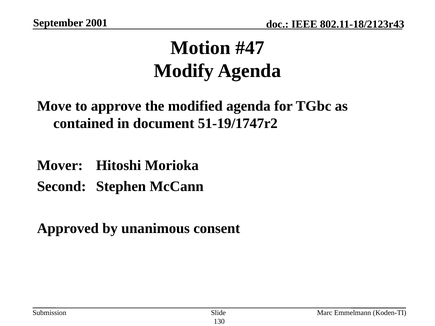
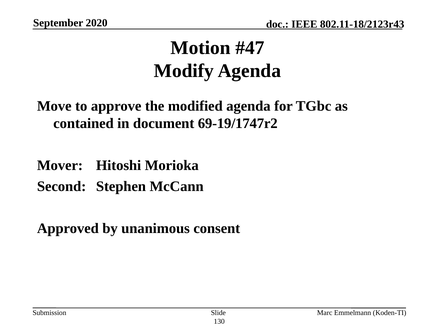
2001: 2001 -> 2020 (97, 23)
51-19/1747r2: 51-19/1747r2 -> 69-19/1747r2 (238, 124)
